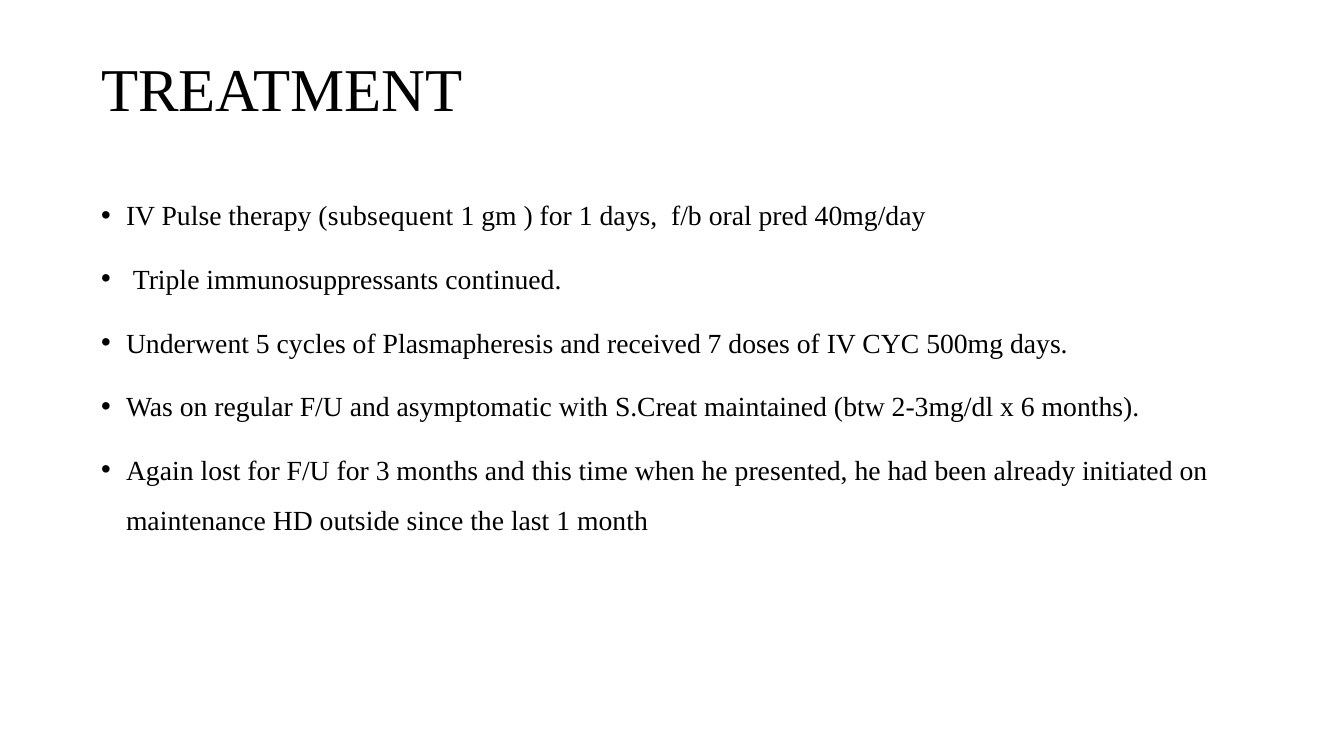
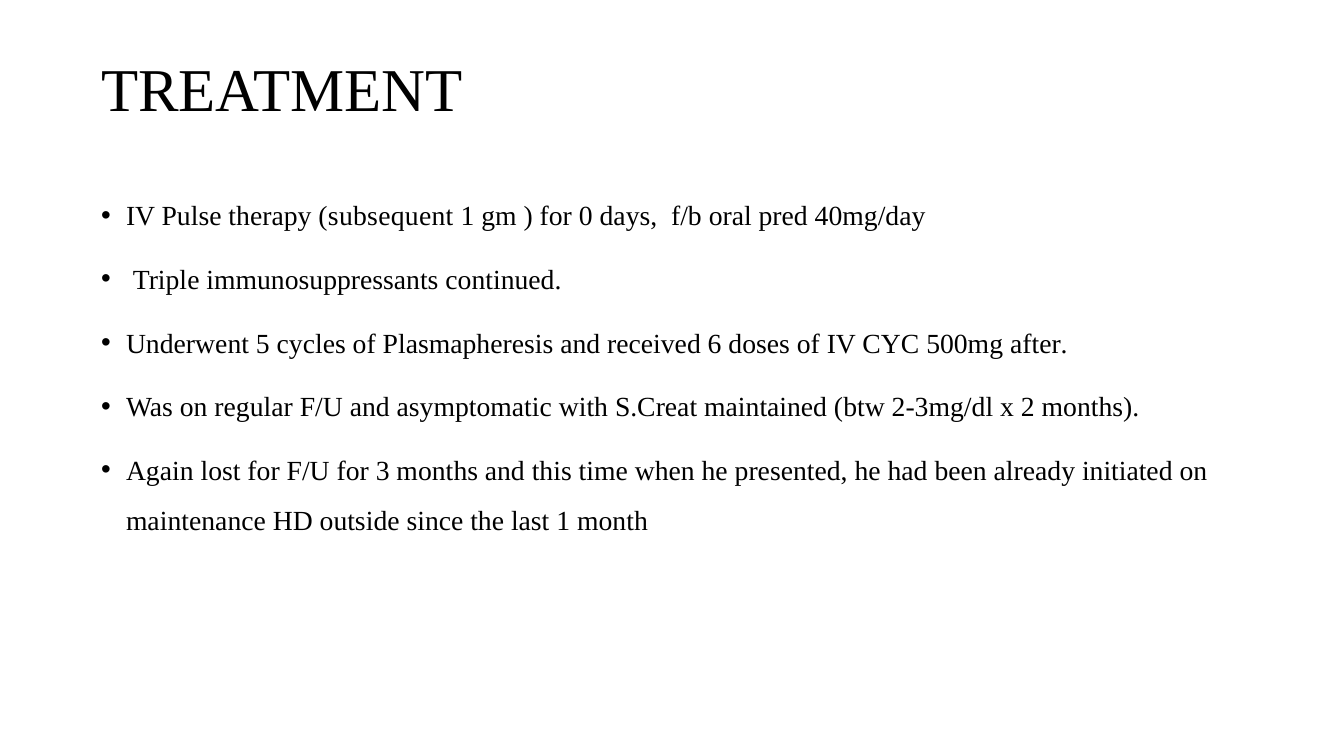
for 1: 1 -> 0 (586, 217)
7: 7 -> 6 (715, 344)
500mg days: days -> after (1039, 344)
6: 6 -> 2 (1028, 408)
